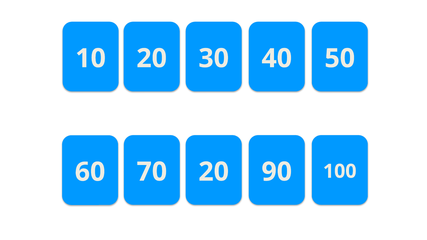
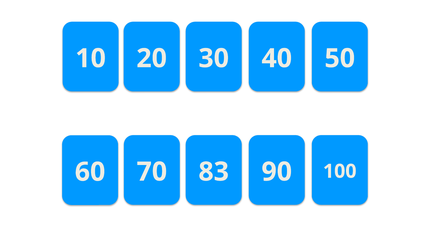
70 20: 20 -> 83 (214, 172)
